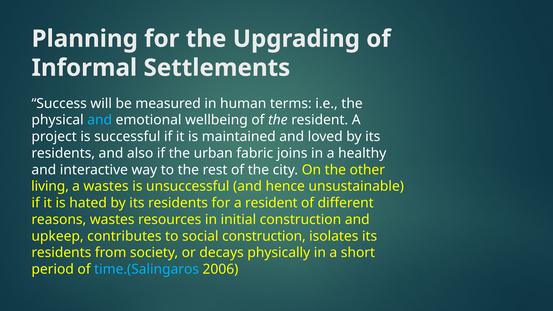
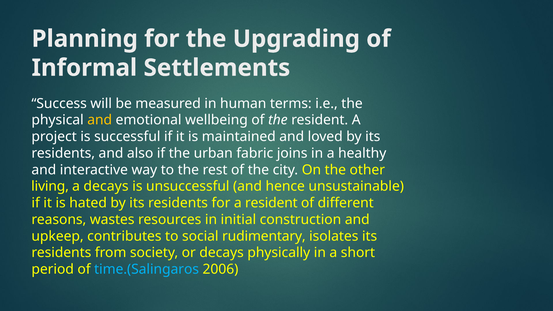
and colour: light blue -> yellow (100, 120)
a wastes: wastes -> decays (106, 186)
social construction: construction -> rudimentary (264, 236)
